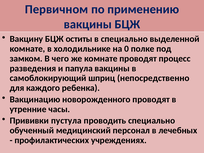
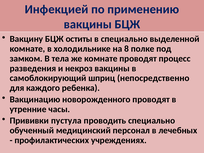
Первичном: Первичном -> Инфекцией (57, 9)
0: 0 -> 8 (127, 49)
чего: чего -> тела (60, 59)
папула: папула -> некроз (79, 68)
